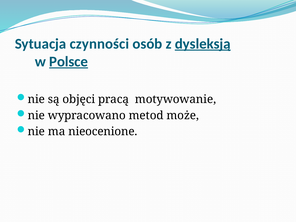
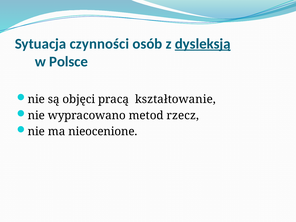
Polsce underline: present -> none (69, 62)
motywowanie: motywowanie -> kształtowanie (175, 99)
może: może -> rzecz (183, 115)
